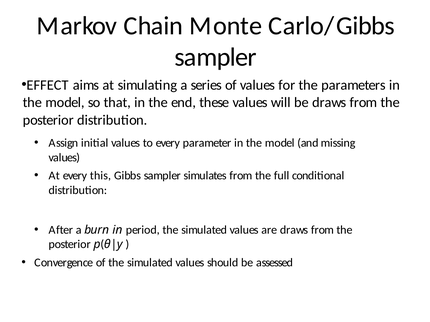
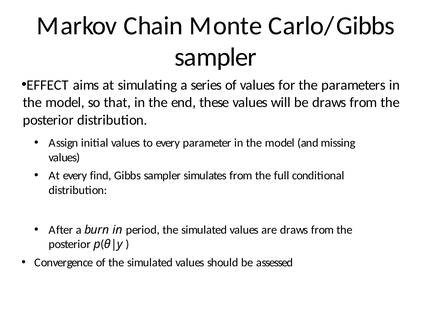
this: this -> find (101, 176)
